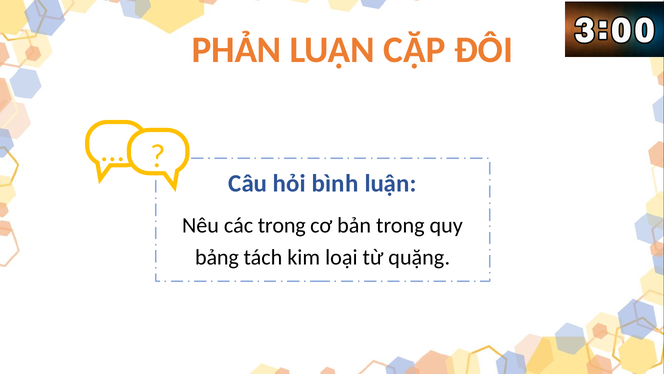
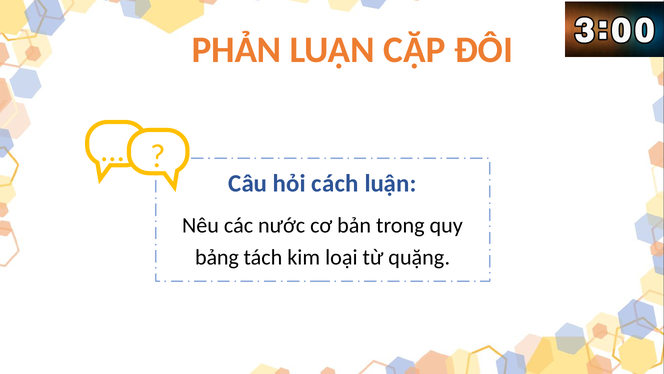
bình: bình -> cách (335, 183)
các trong: trong -> nước (282, 225)
